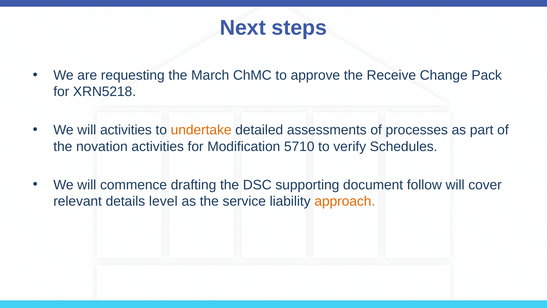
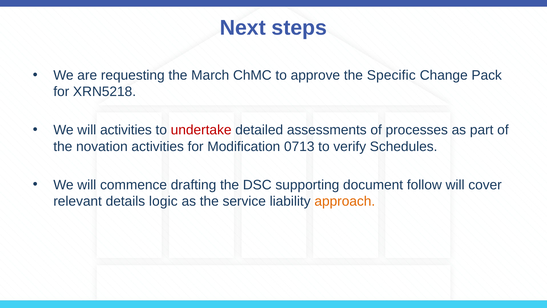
Receive: Receive -> Specific (391, 75)
undertake colour: orange -> red (201, 130)
5710: 5710 -> 0713 (299, 146)
level: level -> logic (163, 201)
